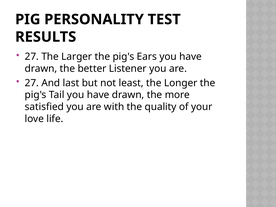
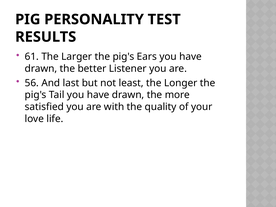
27: 27 -> 61 (32, 57)
27: 27 -> 56 (32, 83)
